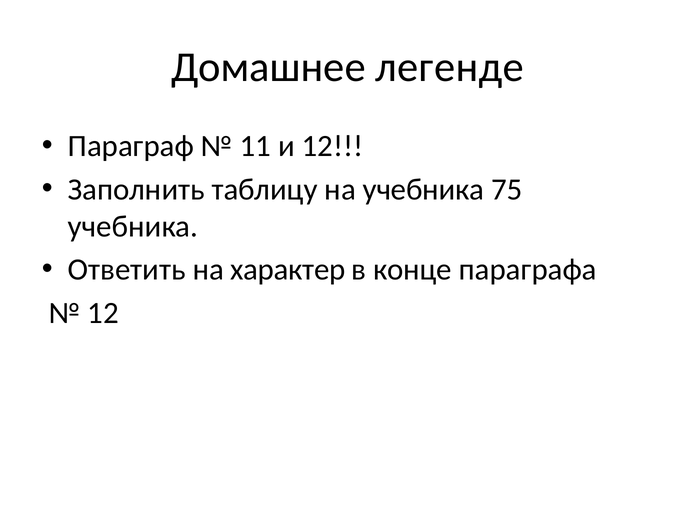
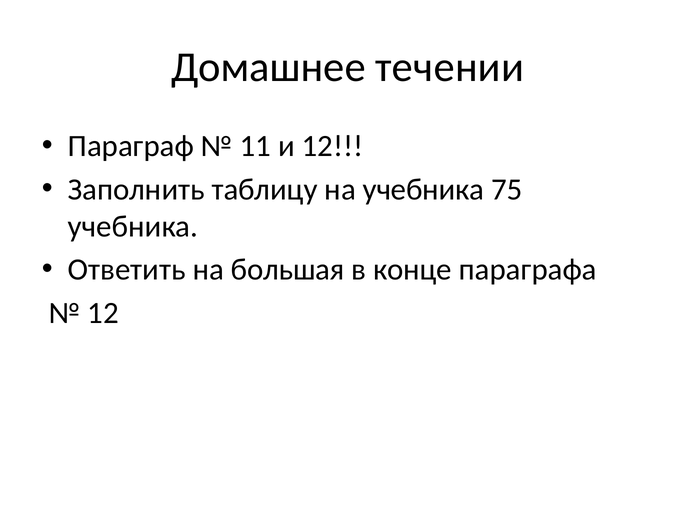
легенде: легенде -> течении (450, 67)
характер: характер -> большая (288, 270)
